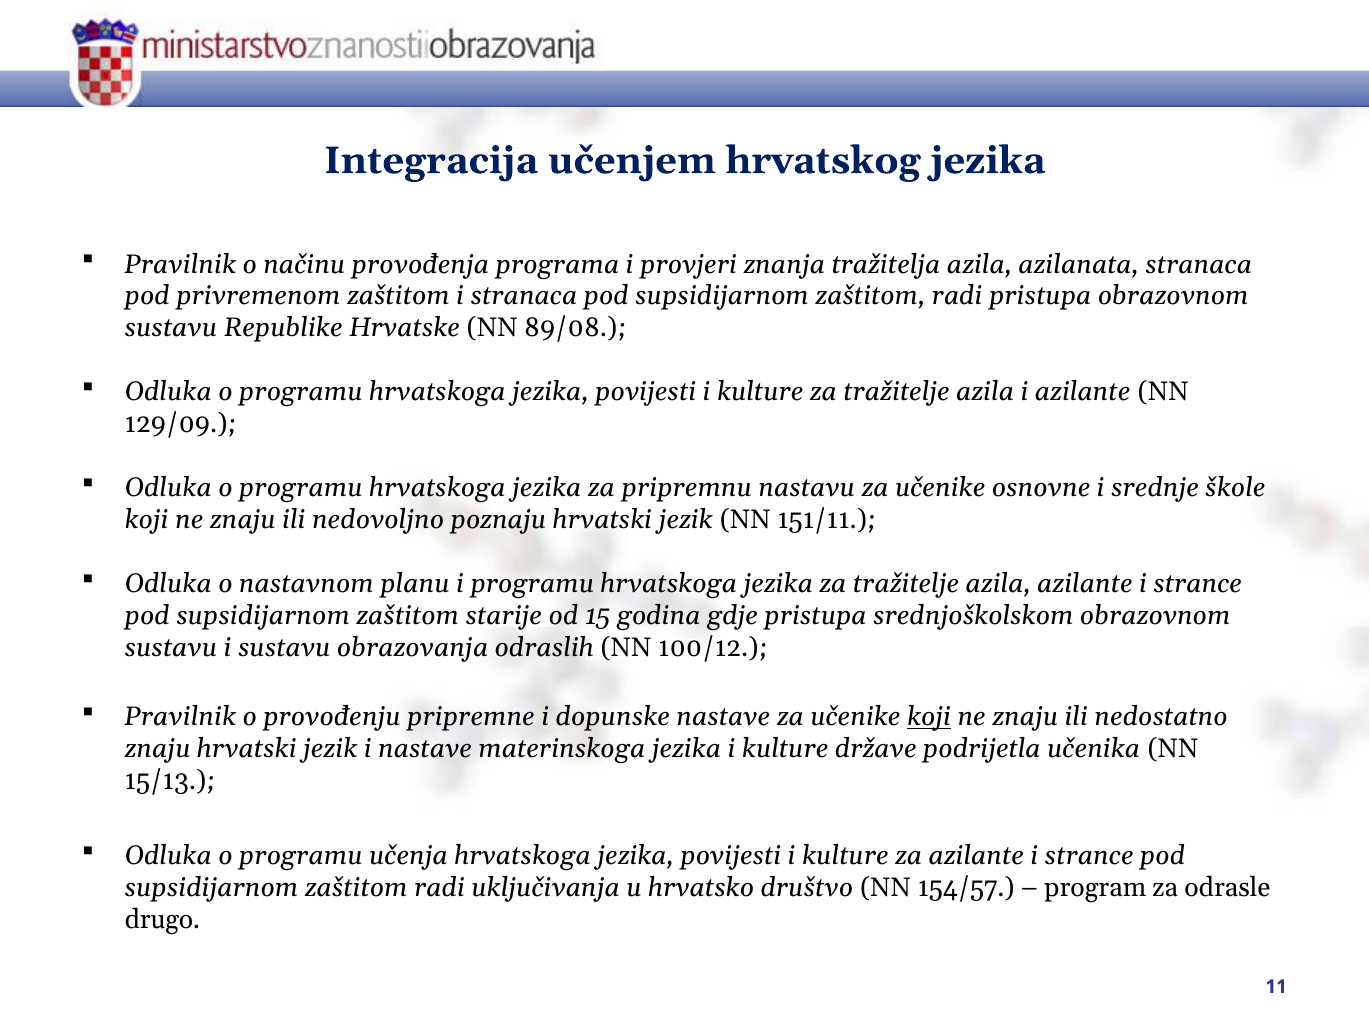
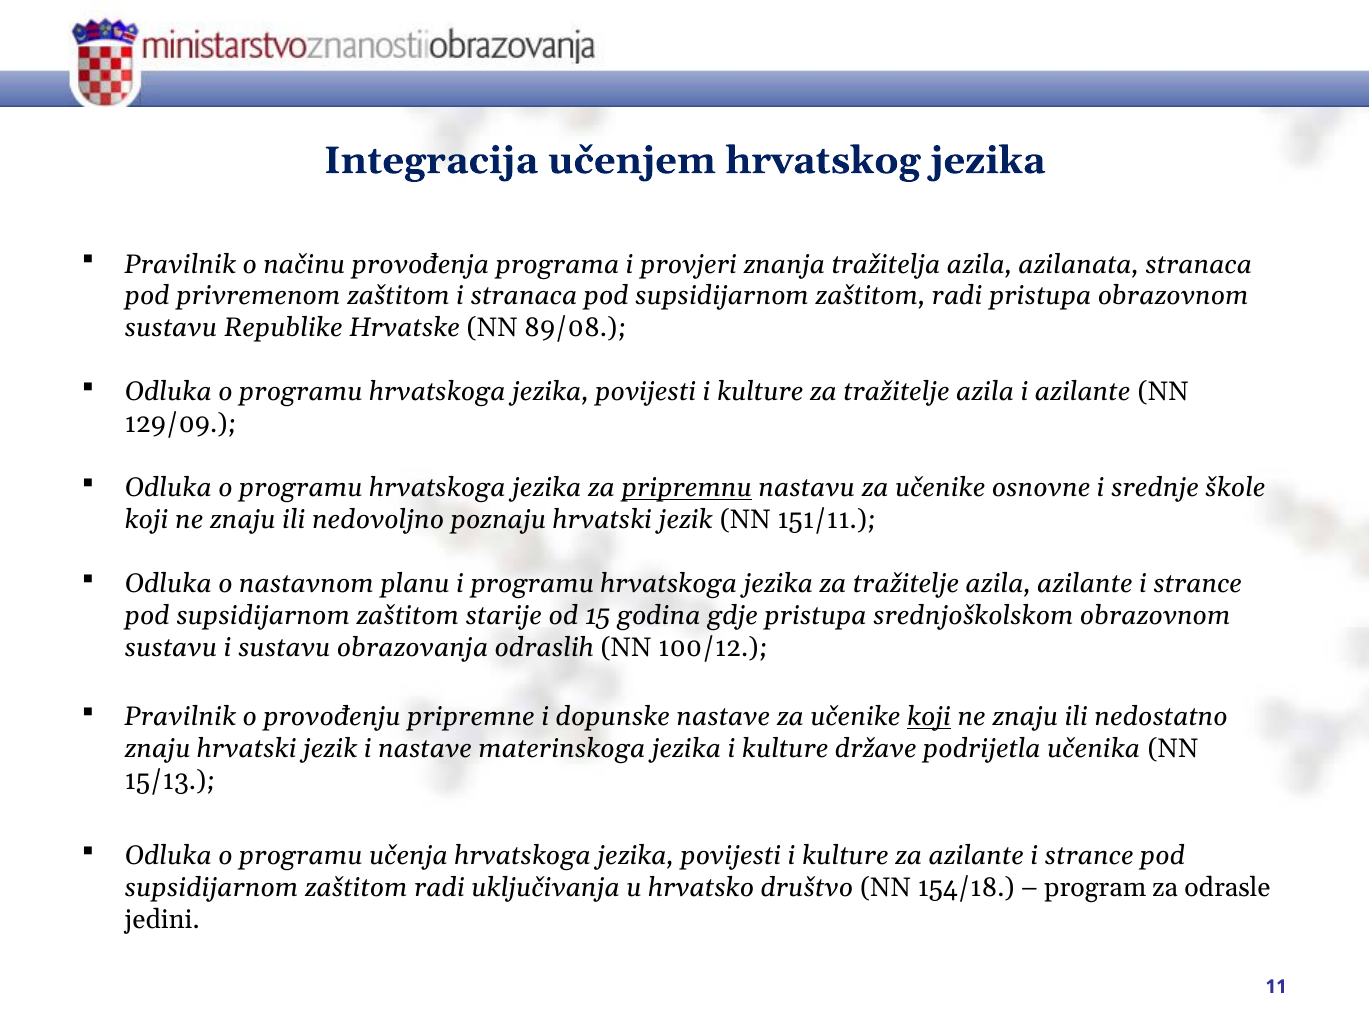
pripremnu underline: none -> present (687, 488)
154/57: 154/57 -> 154/18 (966, 887)
drugo: drugo -> jedini (162, 919)
